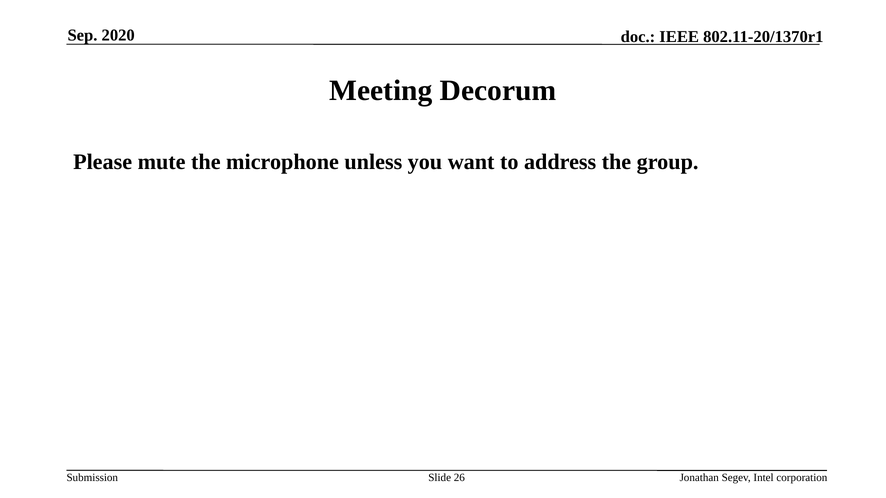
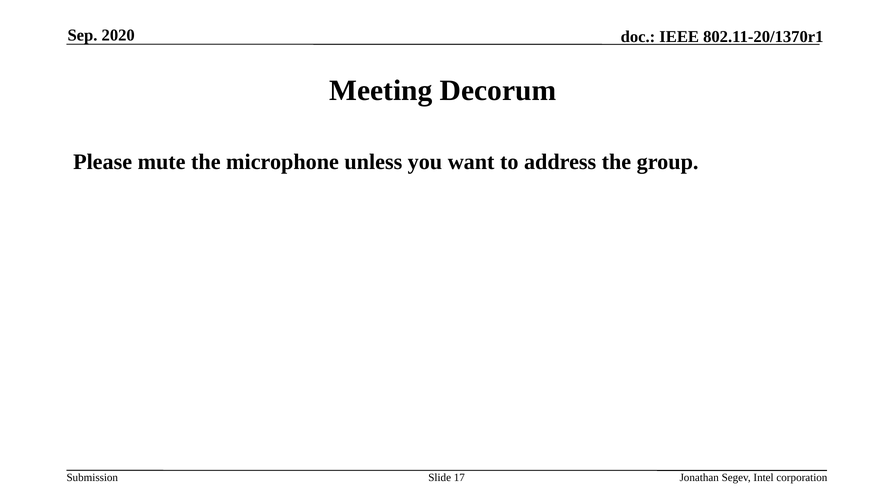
26: 26 -> 17 (459, 478)
